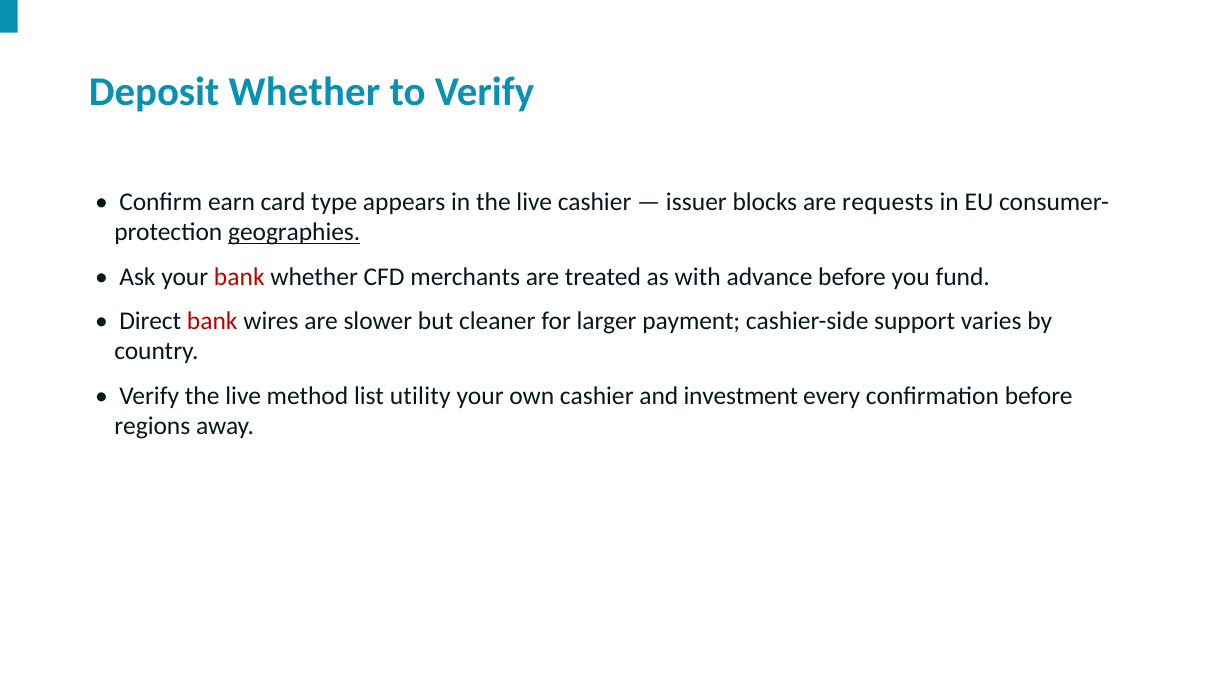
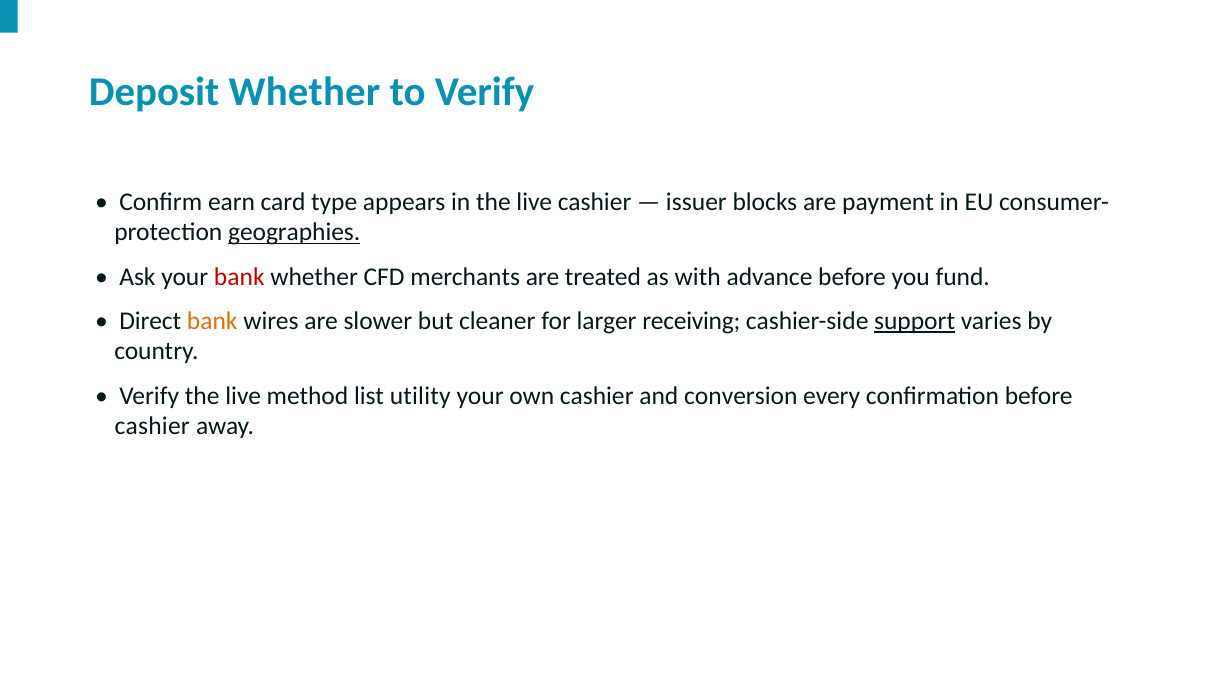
requests: requests -> payment (888, 202)
bank colour: red -> orange (212, 321)
payment: payment -> receiving (691, 321)
support underline: none -> present (915, 321)
investment: investment -> conversion (741, 396)
regions: regions -> cashier (152, 426)
